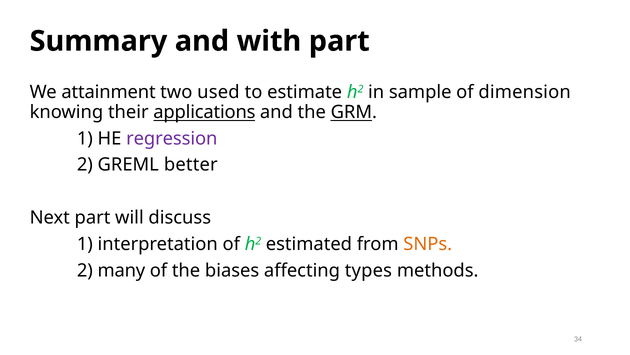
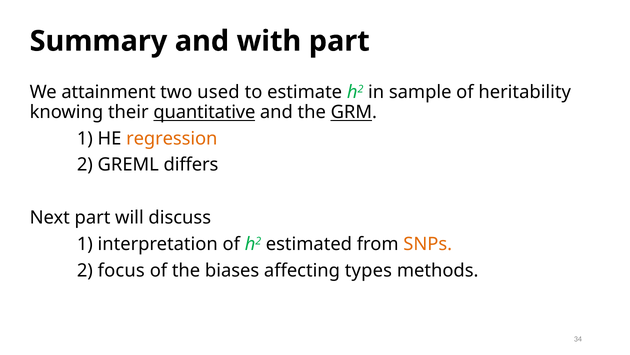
dimension: dimension -> heritability (525, 92)
applications: applications -> quantitative (204, 112)
regression colour: purple -> orange (172, 138)
better: better -> differs (191, 165)
many: many -> focus (121, 270)
